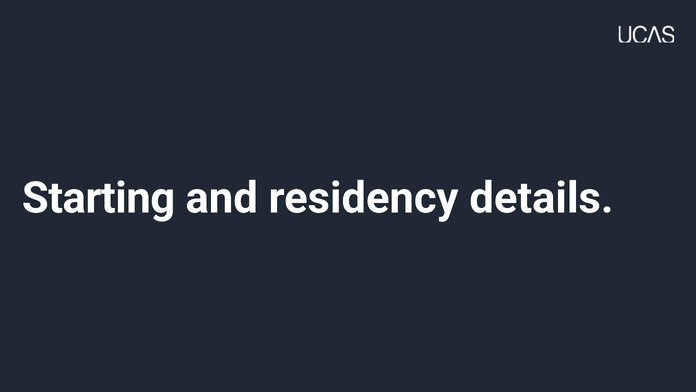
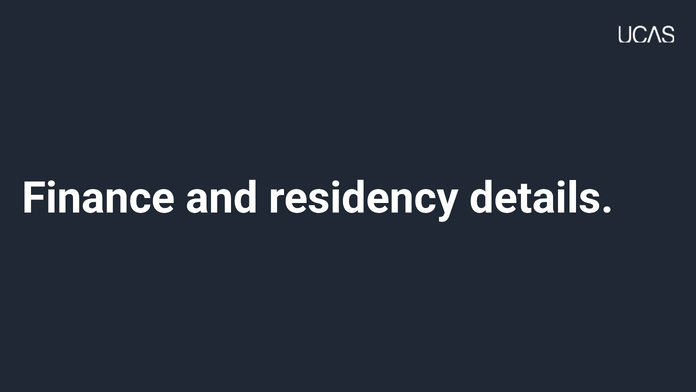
Starting: Starting -> Finance (98, 198)
